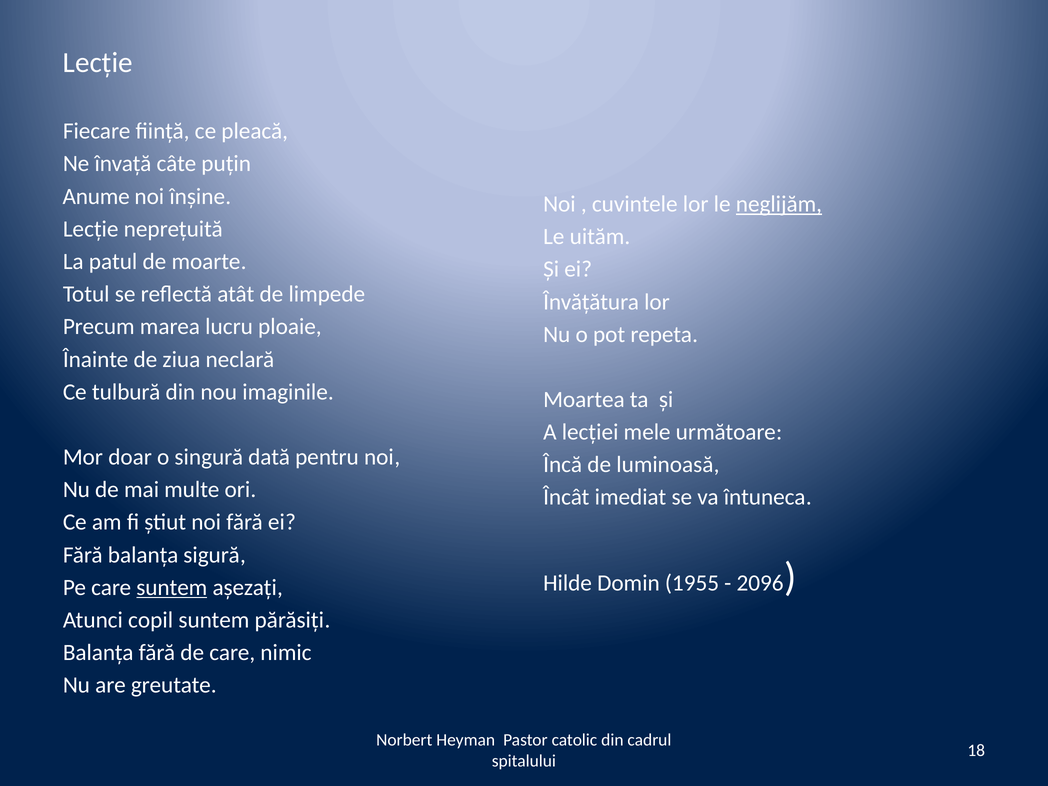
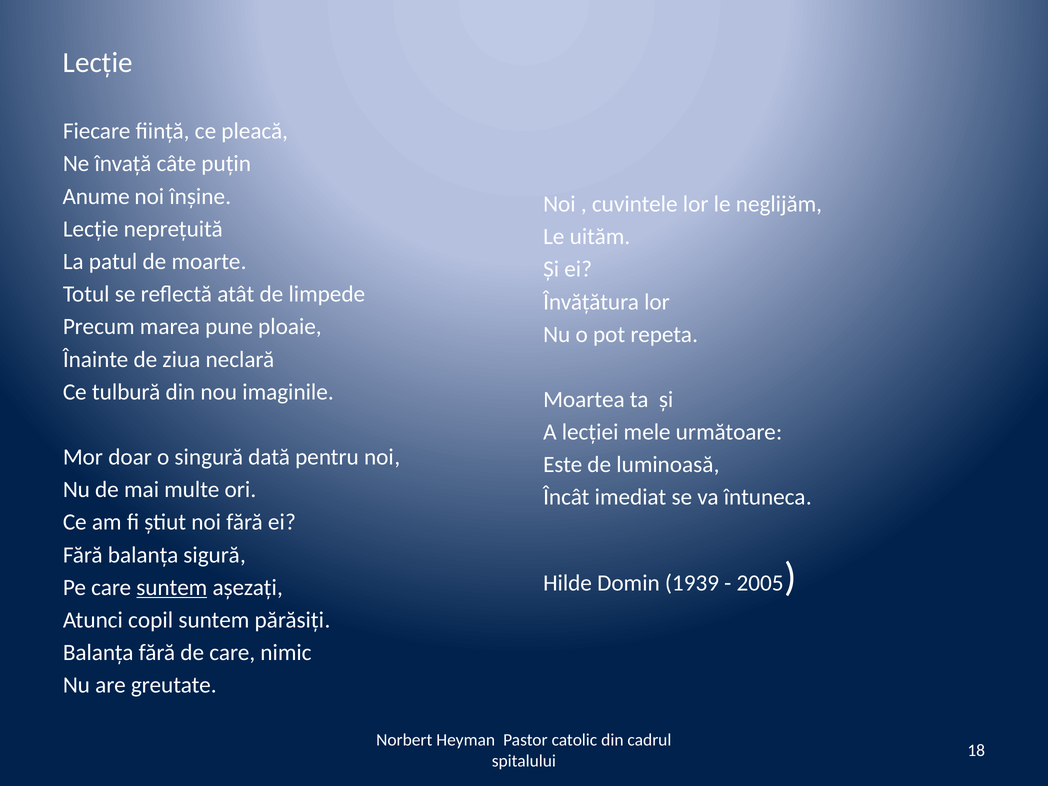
neglijăm underline: present -> none (779, 204)
lucru: lucru -> pune (229, 327)
Încă: Încă -> Este (563, 465)
1955: 1955 -> 1939 (692, 583)
2096: 2096 -> 2005 (760, 583)
